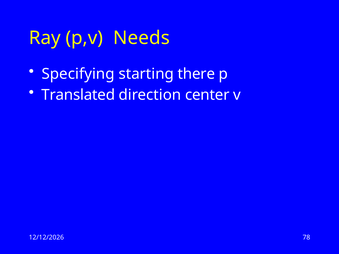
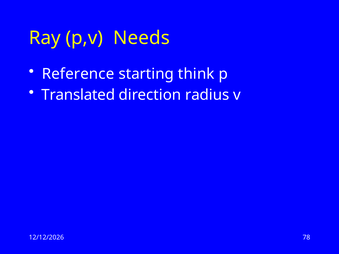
Specifying: Specifying -> Reference (78, 74)
there: there -> think (196, 74)
center: center -> radius (207, 95)
